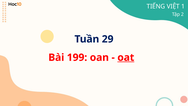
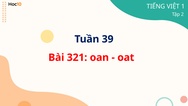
29: 29 -> 39 (108, 39)
199: 199 -> 321 (77, 57)
oat underline: present -> none (126, 57)
